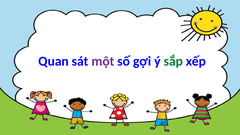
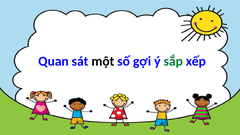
một colour: purple -> black (103, 61)
